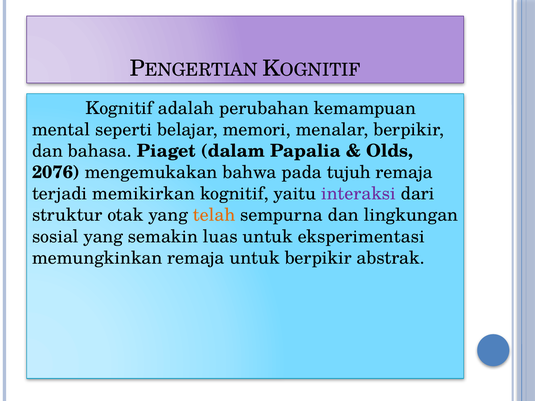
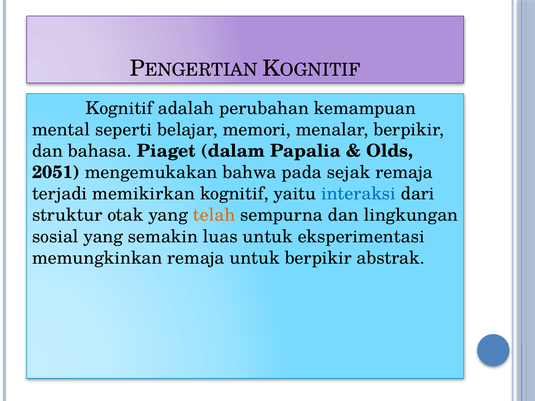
2076: 2076 -> 2051 (56, 172)
tujuh: tujuh -> sejak (349, 172)
interaksi colour: purple -> blue (358, 194)
